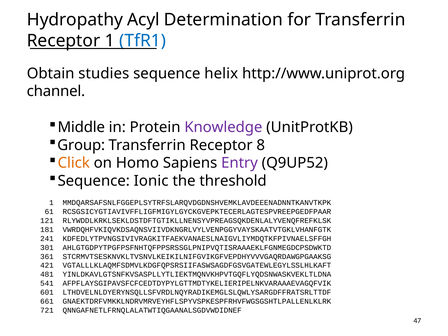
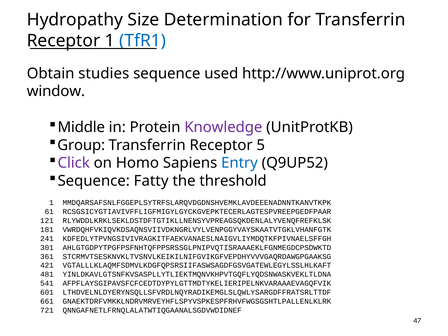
Acyl: Acyl -> Size (143, 20)
helix: helix -> used (221, 73)
channel: channel -> window (56, 91)
8: 8 -> 5 (261, 145)
Click colour: orange -> purple (74, 163)
Entry colour: purple -> blue (239, 163)
Ionic: Ionic -> Fatty (151, 181)
